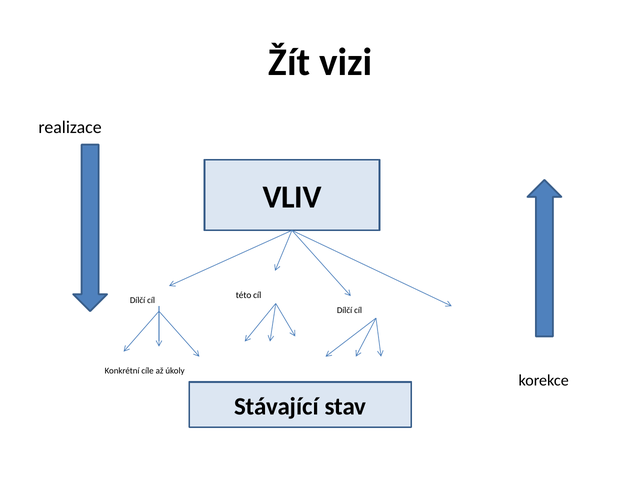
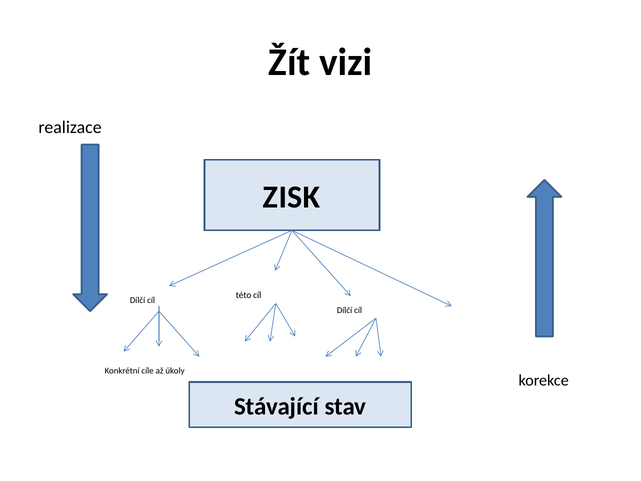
VLIV: VLIV -> ZISK (292, 197)
